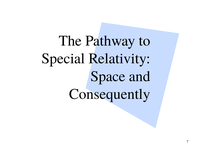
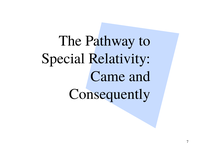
Space: Space -> Came (108, 76)
